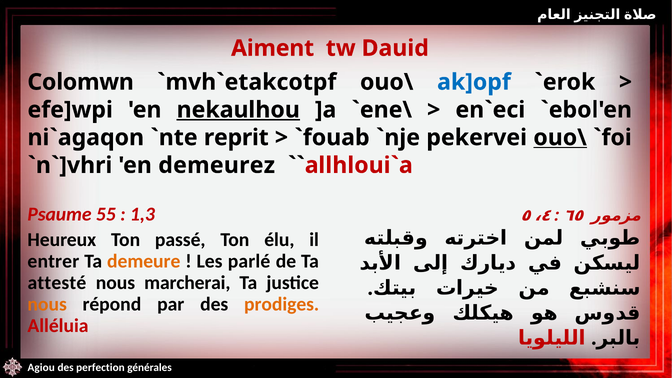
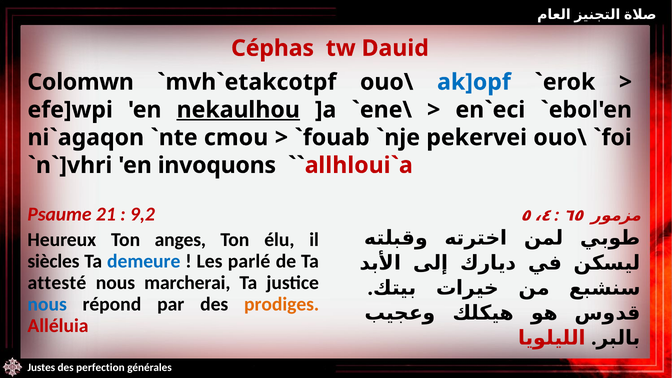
Aiment: Aiment -> Céphas (273, 48)
reprit: reprit -> cmou (236, 138)
ouo\ underline: present -> none (560, 138)
demeurez: demeurez -> invoquons (217, 165)
55: 55 -> 21 (106, 214)
1,3: 1,3 -> 9,2 (142, 214)
passé: passé -> anges (180, 240)
entrer: entrer -> siècles (54, 261)
demeure colour: orange -> blue (144, 261)
nous colour: orange -> blue (47, 304)
Agiou: Agiou -> Justes (41, 368)
